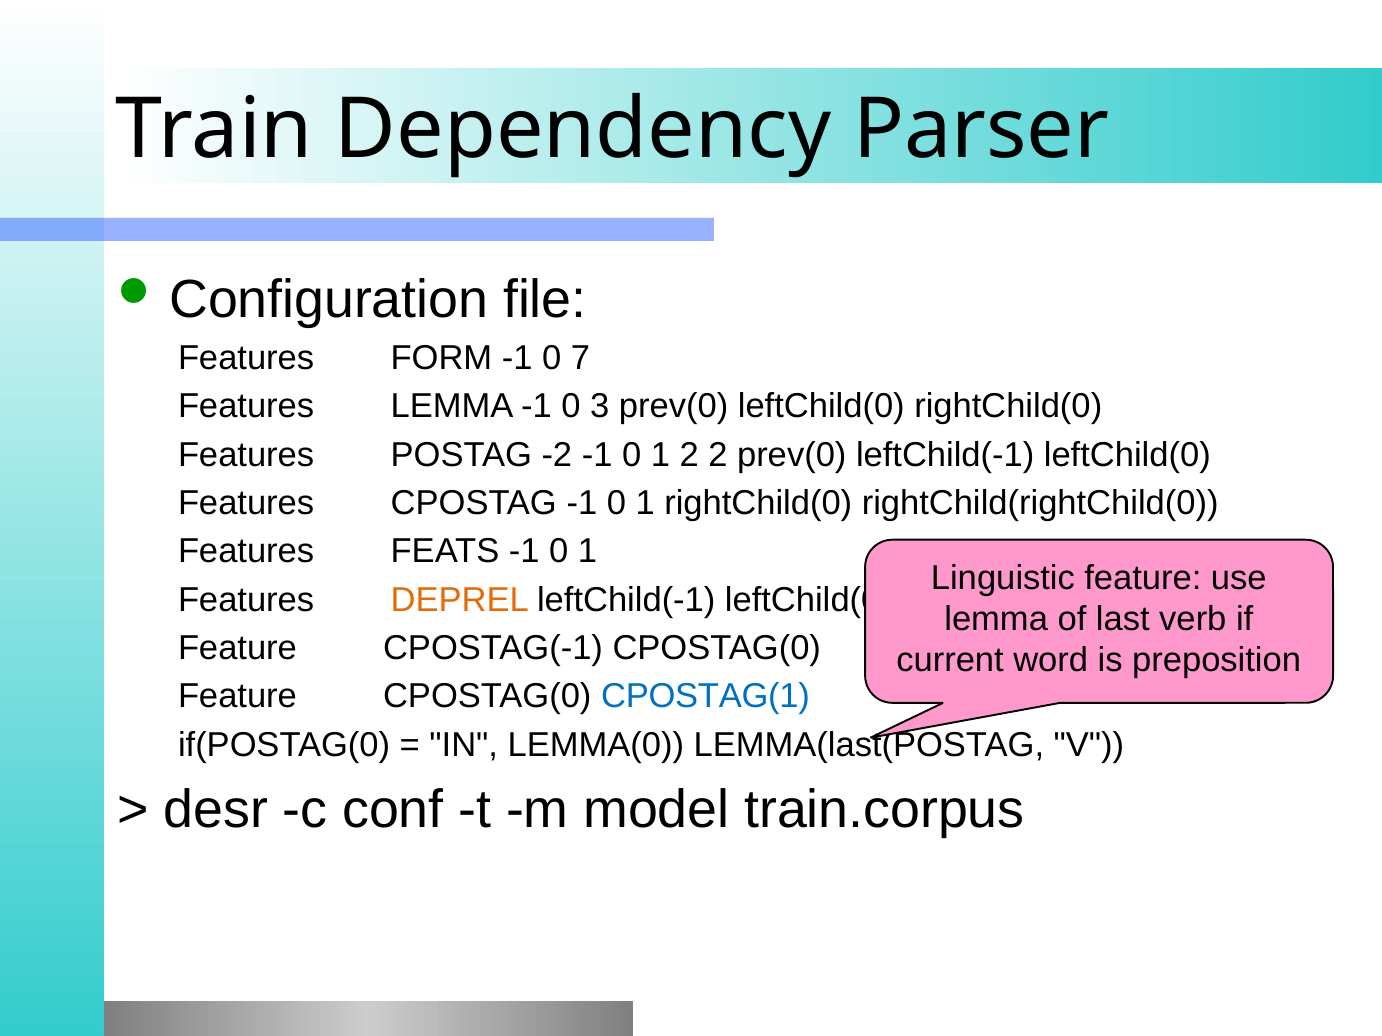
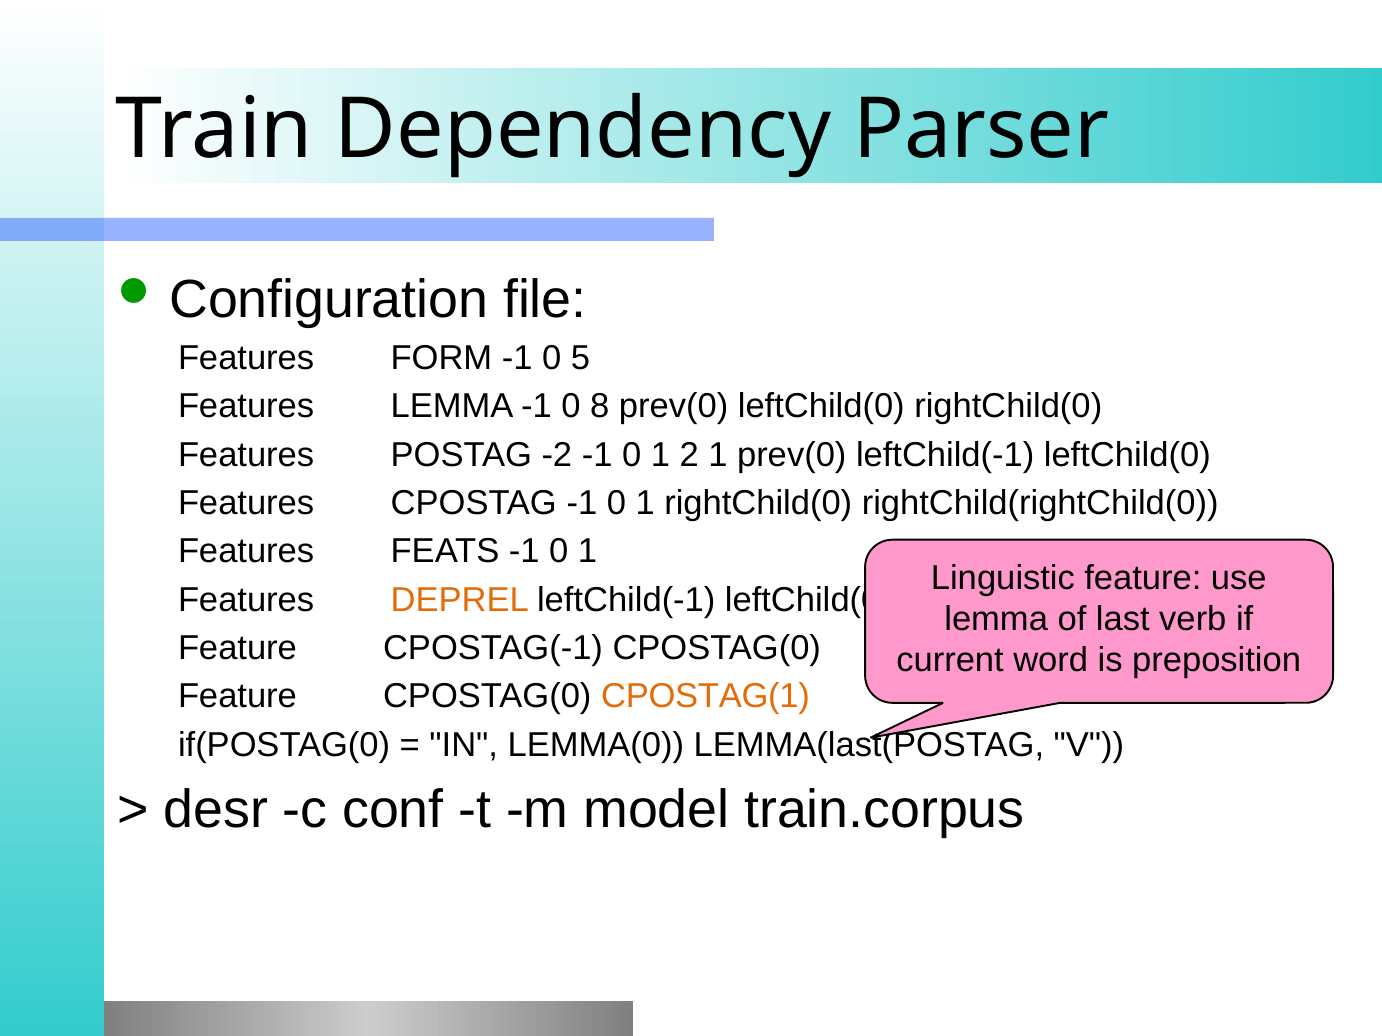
7: 7 -> 5 (581, 358)
3: 3 -> 8 (600, 407)
2 2: 2 -> 1 (718, 455)
CPOSTAG(1 colour: blue -> orange (706, 697)
